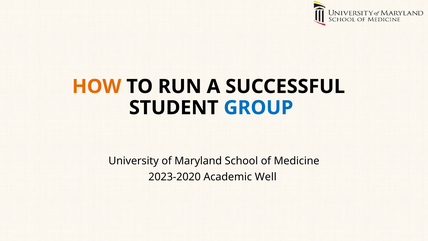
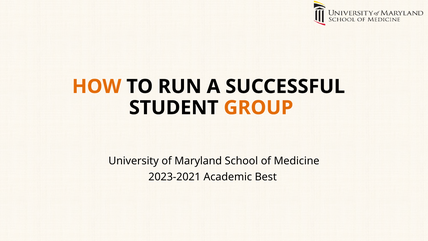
GROUP colour: blue -> orange (258, 108)
2023-2020: 2023-2020 -> 2023-2021 (175, 177)
Well: Well -> Best (266, 177)
